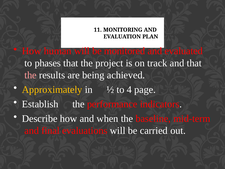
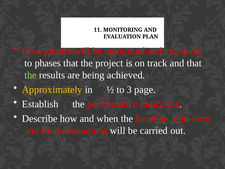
human: human -> picture (58, 51)
the colour: pink -> light green (30, 75)
4: 4 -> 3 (129, 89)
